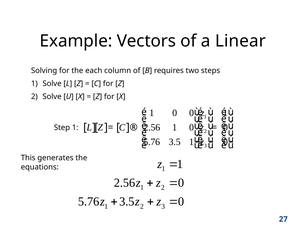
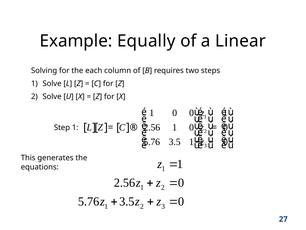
Vectors: Vectors -> Equally (146, 41)
